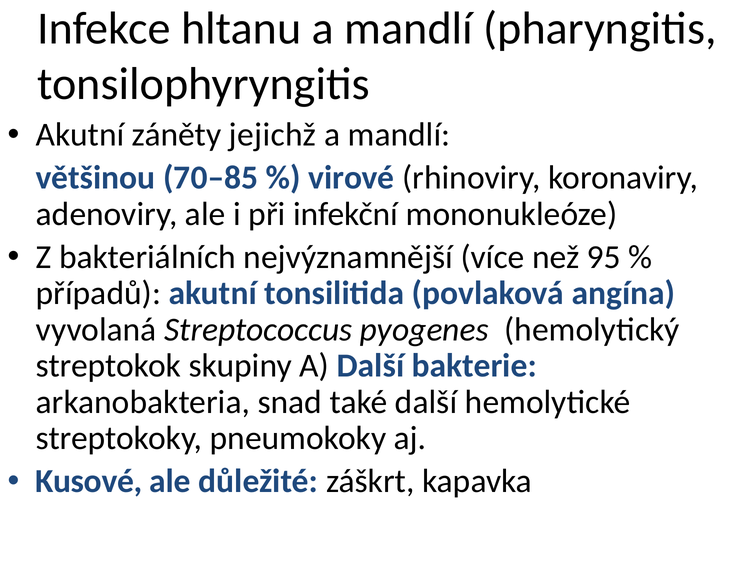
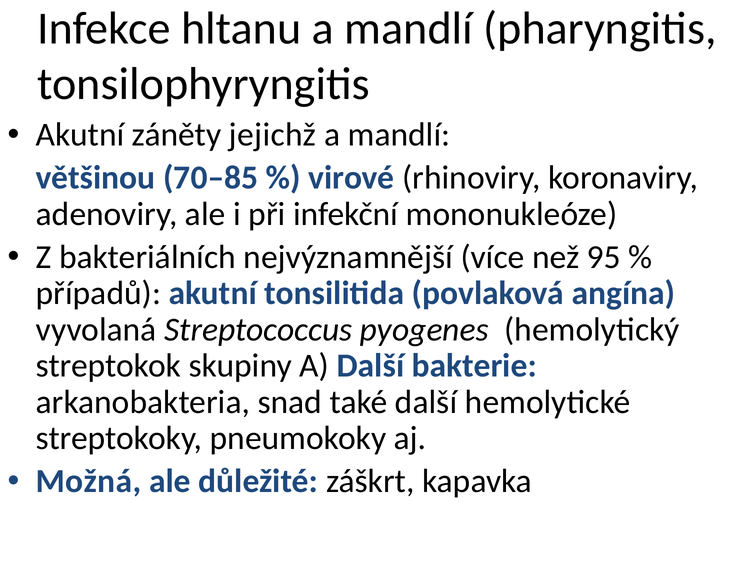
Kusové: Kusové -> Možná (89, 481)
